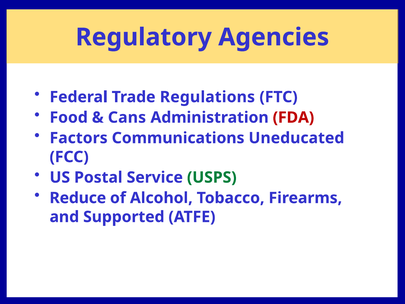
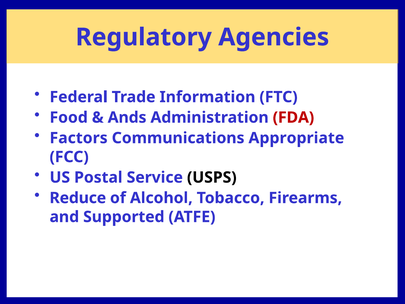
Regulations: Regulations -> Information (207, 97)
Cans: Cans -> Ands (127, 117)
Uneducated: Uneducated -> Appropriate (296, 138)
USPS colour: green -> black (212, 177)
